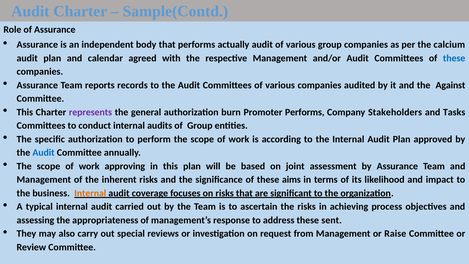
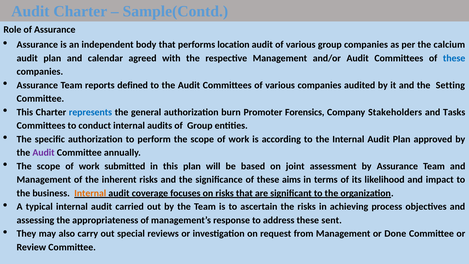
actually: actually -> location (233, 45)
records: records -> defined (133, 85)
Against: Against -> Setting (450, 85)
represents colour: purple -> blue (90, 112)
Promoter Performs: Performs -> Forensics (305, 112)
Audit colour: blue -> purple (44, 153)
approving: approving -> submitted (125, 166)
Raise: Raise -> Done (395, 234)
